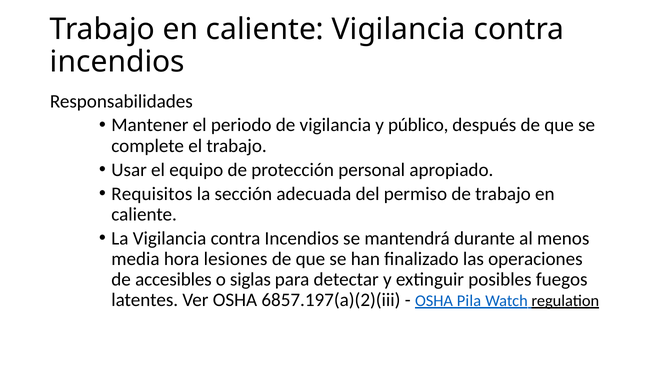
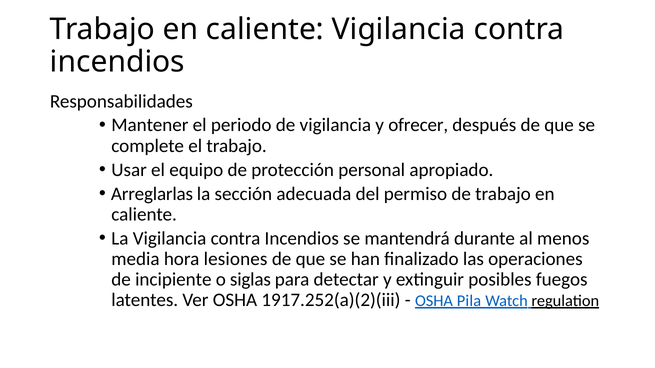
público: público -> ofrecer (418, 125)
Requisitos: Requisitos -> Arreglarlas (152, 194)
accesibles: accesibles -> incipiente (173, 280)
6857.197(a)(2)(iii: 6857.197(a)(2)(iii -> 1917.252(a)(2)(iii (331, 300)
